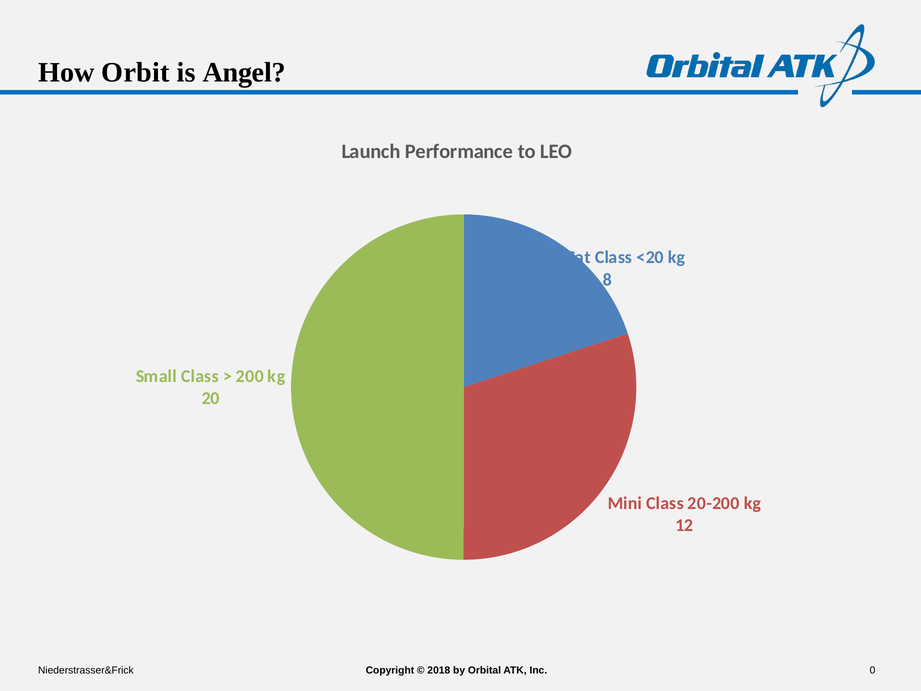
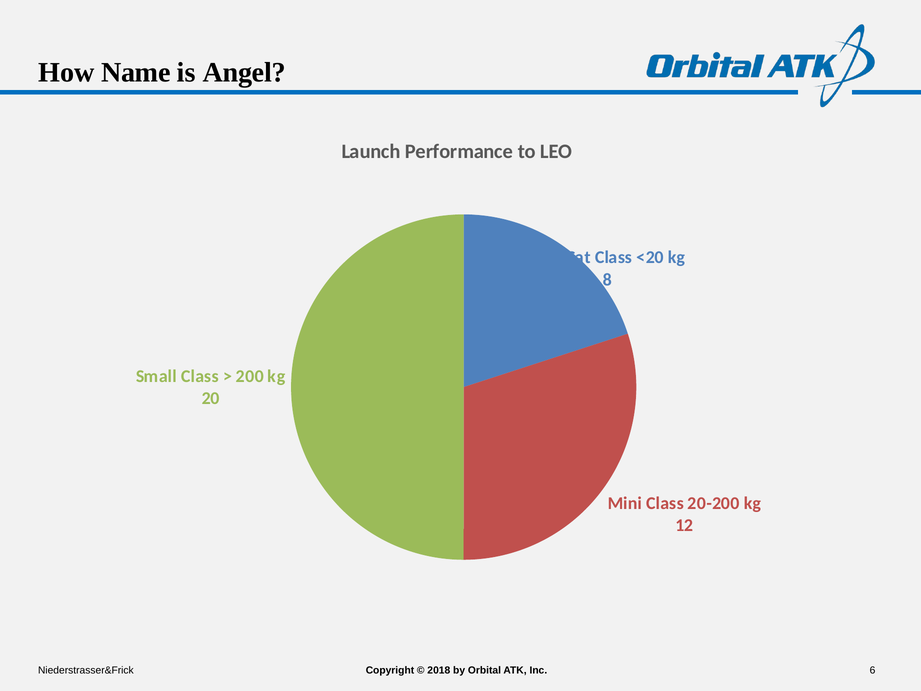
Orbit: Orbit -> Name (136, 73)
0: 0 -> 6 (872, 670)
